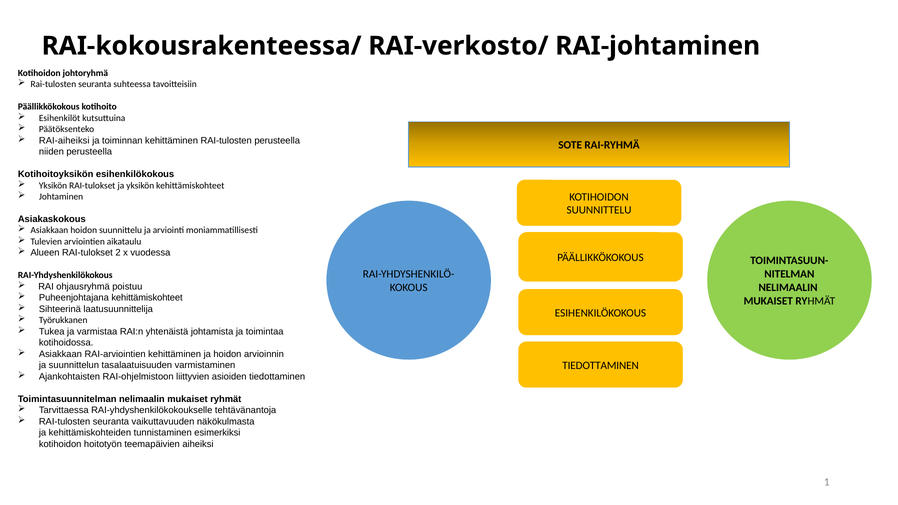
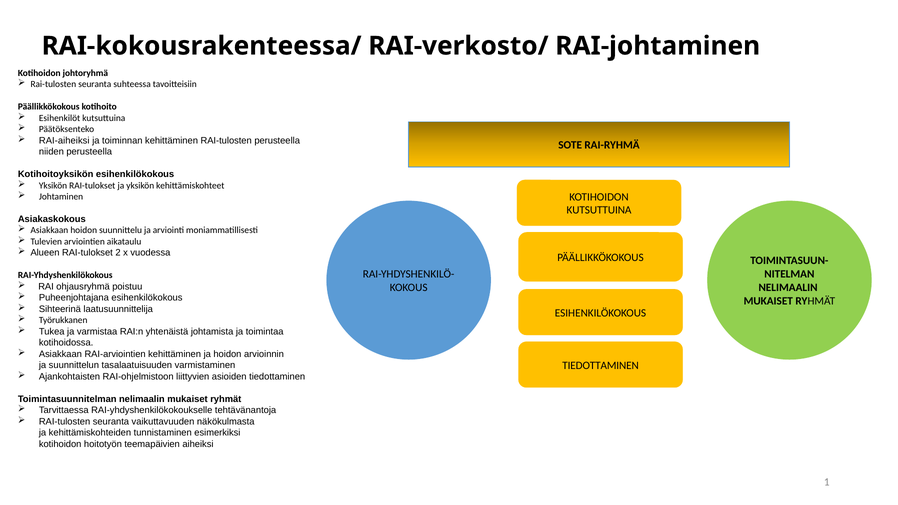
SUUNNITTELU: SUUNNITTELU -> KUTSUTTUINA (599, 210)
Puheenjohtajana kehittämiskohteet: kehittämiskohteet -> esihenkilökokous (147, 298)
